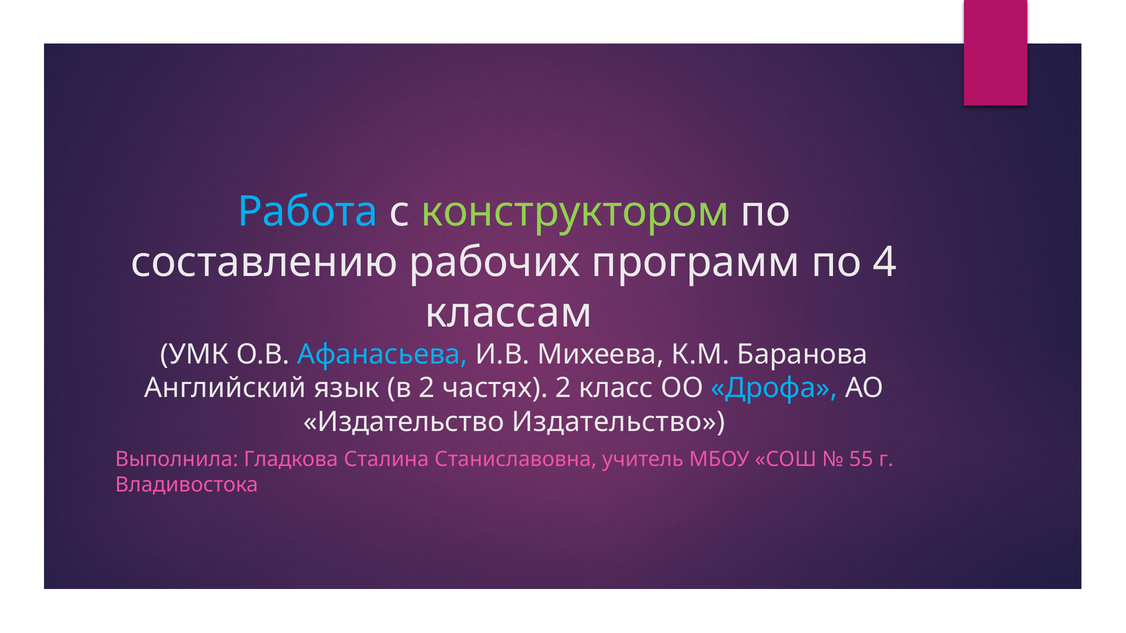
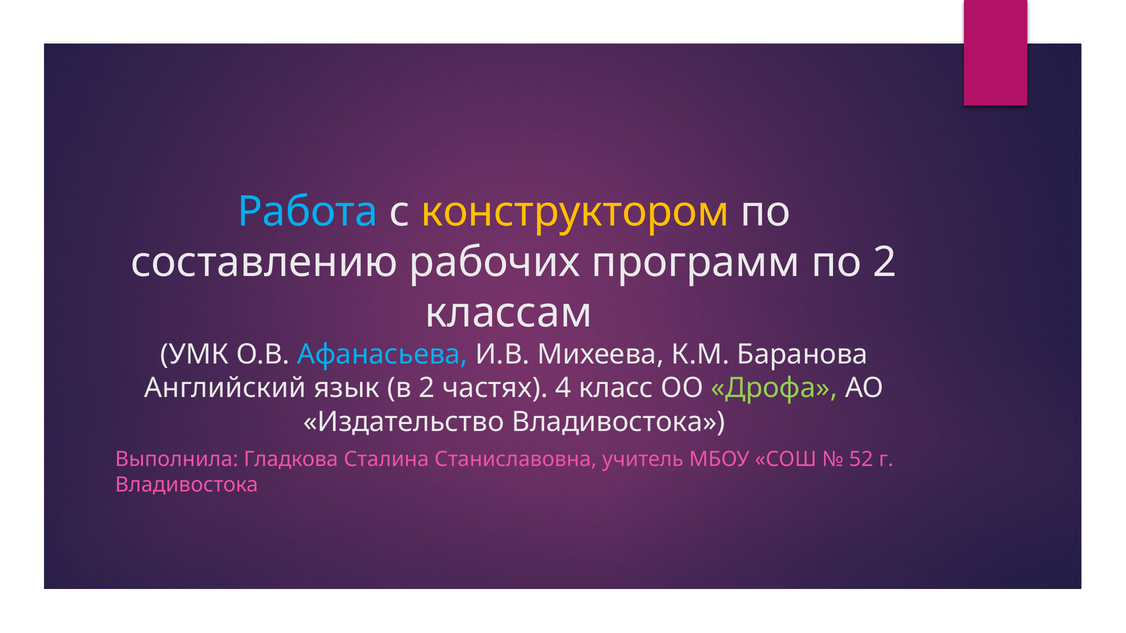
конструктором colour: light green -> yellow (575, 212)
по 4: 4 -> 2 (885, 263)
частях 2: 2 -> 4 (563, 388)
Дрофа colour: light blue -> light green (774, 388)
Издательство Издательство: Издательство -> Владивостока (619, 422)
55: 55 -> 52 (861, 460)
